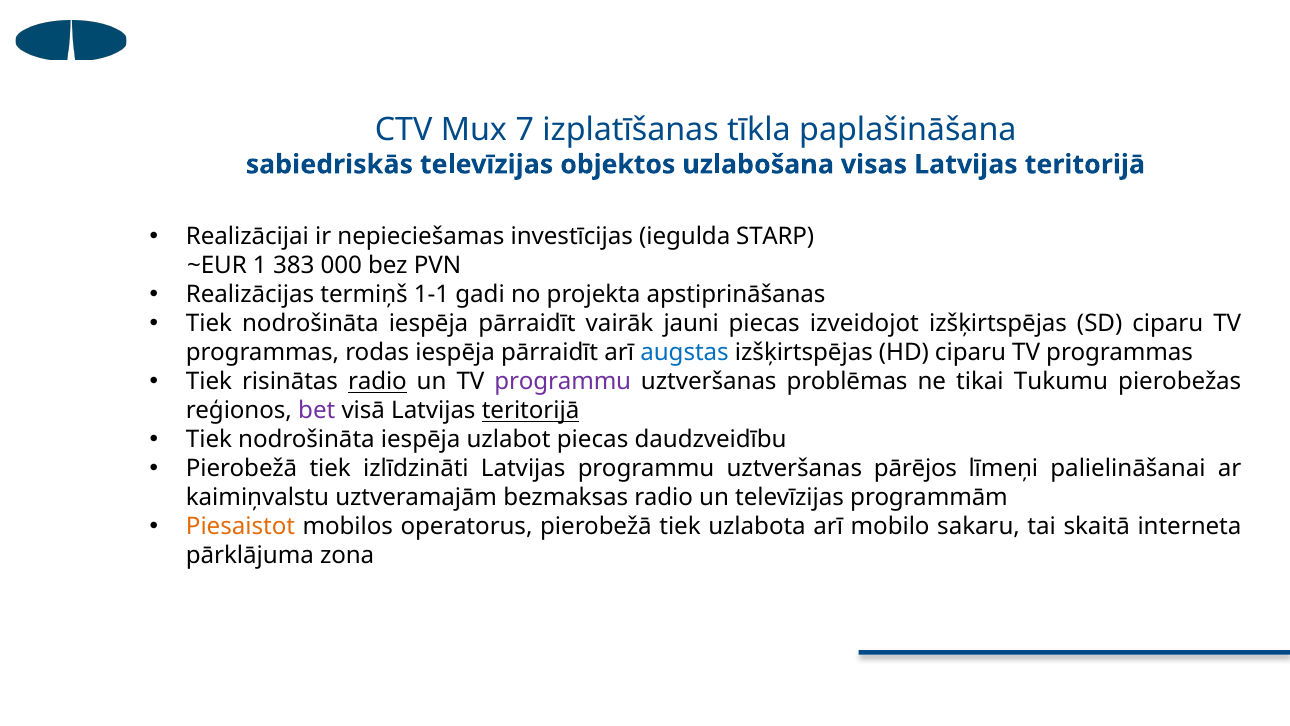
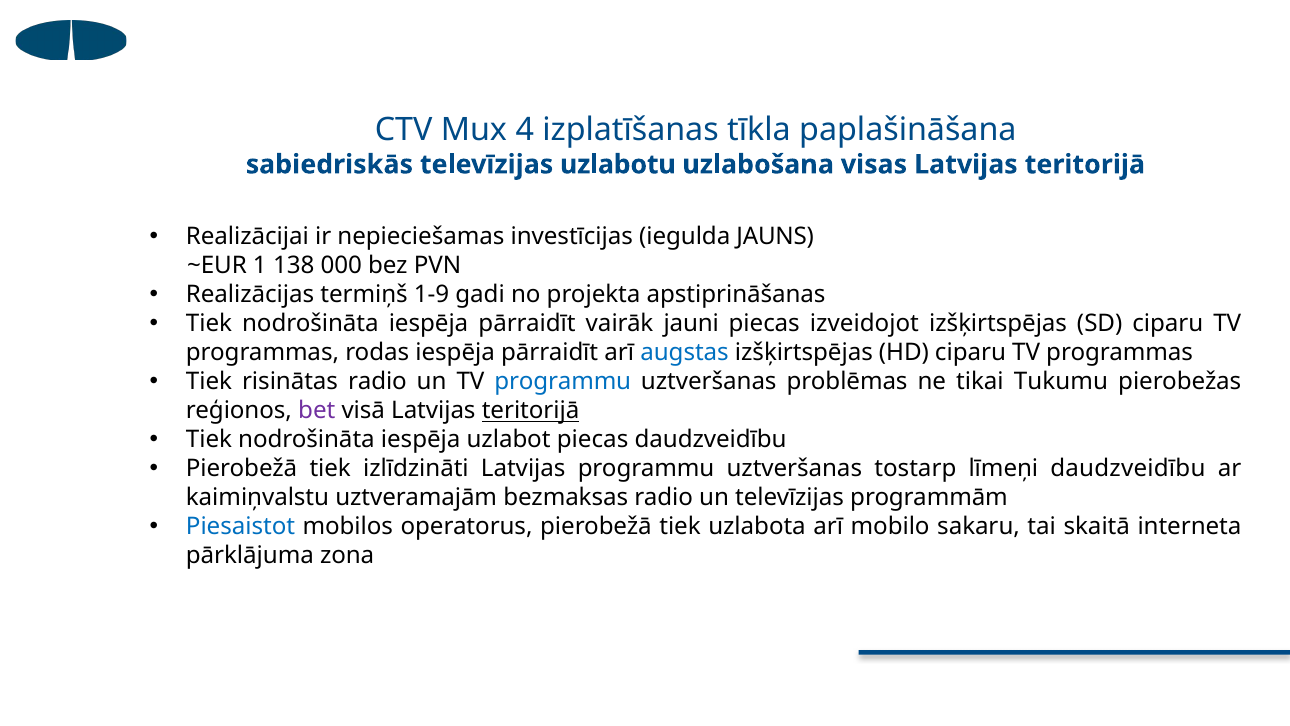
7: 7 -> 4 (525, 129)
objektos: objektos -> uzlabotu (618, 164)
STARP: STARP -> JAUNS (775, 237)
383: 383 -> 138 (294, 266)
1-1: 1-1 -> 1-9 (432, 295)
radio underline: present -> none (377, 382)
programmu colour: purple -> blue (563, 382)
pārējos: pārējos -> tostarp (915, 469)
līmeņi palielināšanai: palielināšanai -> daudzveidību (1128, 469)
Piesaistot colour: orange -> blue (241, 527)
